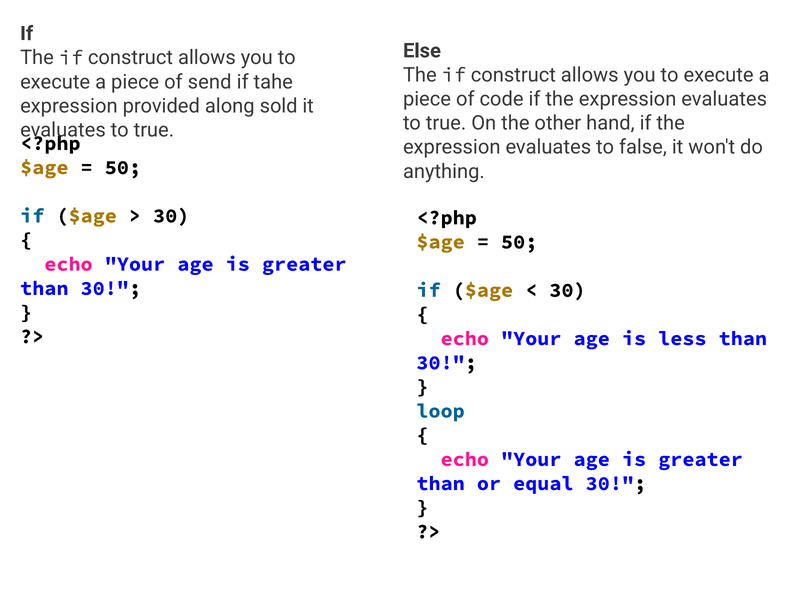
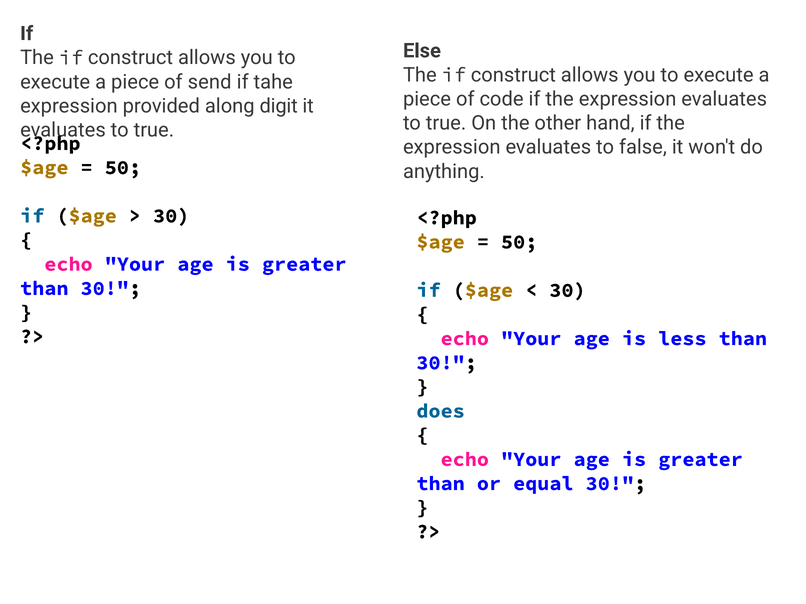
sold: sold -> digit (279, 106)
loop: loop -> does (441, 411)
